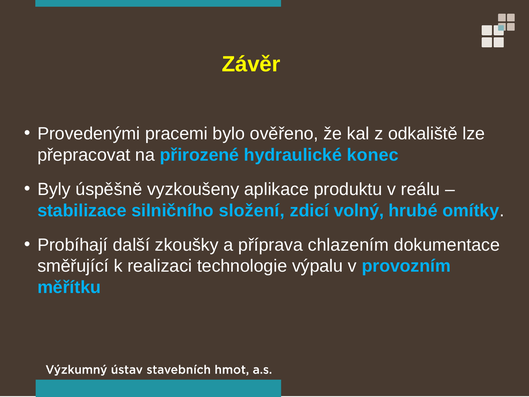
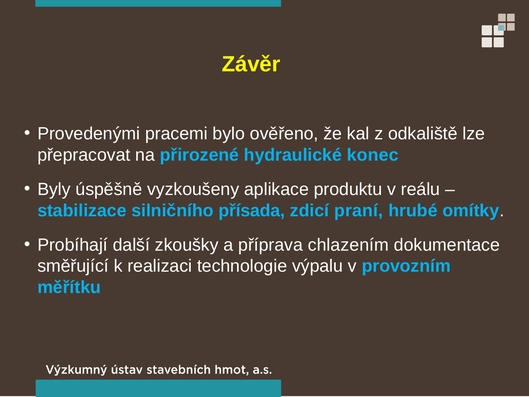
složení: složení -> přísada (252, 210)
volný: volný -> praní (359, 210)
